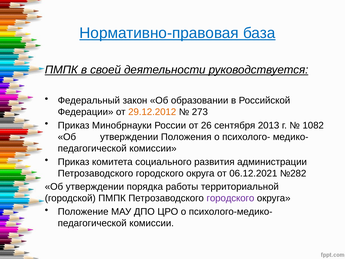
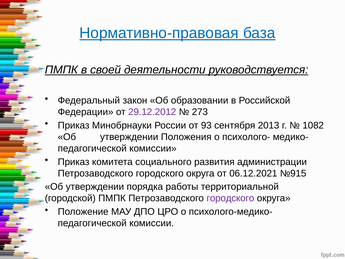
29.12.2012 colour: orange -> purple (152, 112)
26: 26 -> 93 (206, 125)
№282: №282 -> №915 (293, 173)
